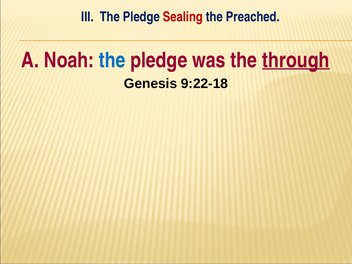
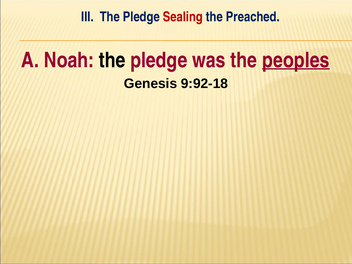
the colour: blue -> black (112, 60)
through: through -> peoples (296, 60)
9:22-18: 9:22-18 -> 9:92-18 (204, 83)
